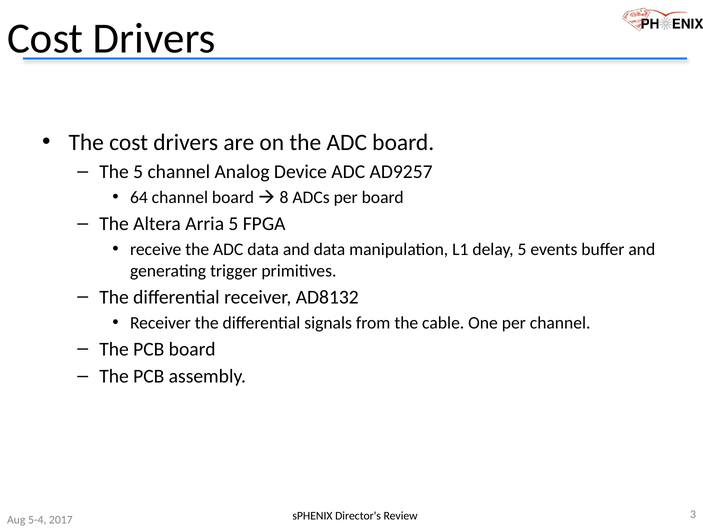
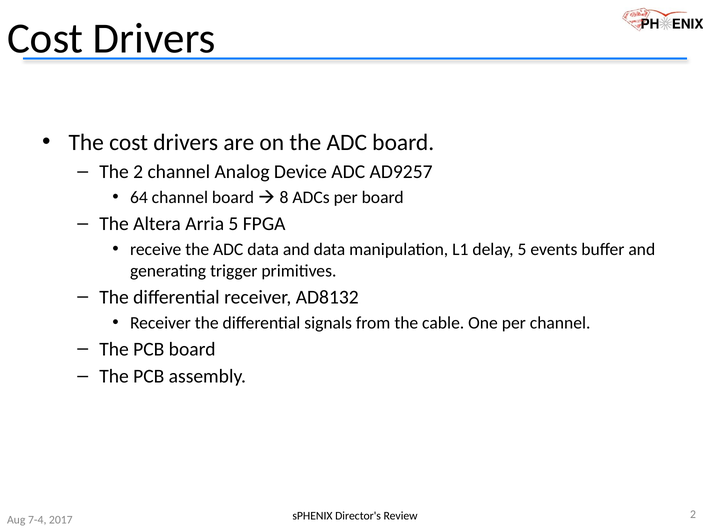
The 5: 5 -> 2 (138, 172)
5-4: 5-4 -> 7-4 (37, 519)
Review 3: 3 -> 2 (693, 514)
